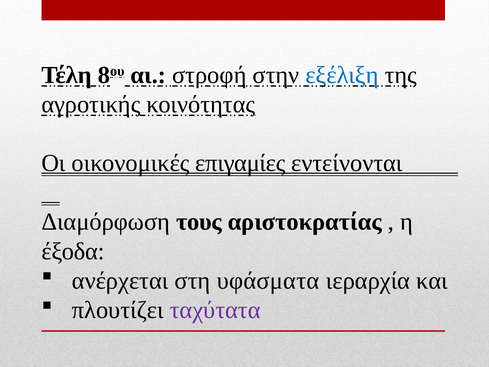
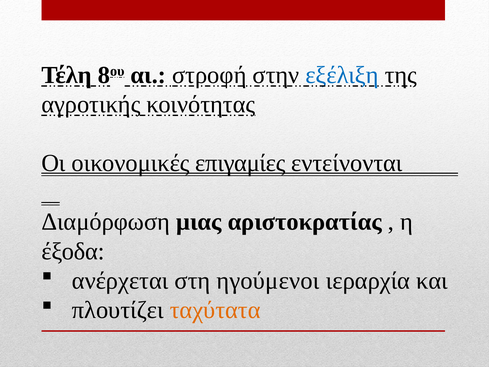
τους: τους -> μιας (199, 222)
υφάσματα: υφάσματα -> ηγούμενοι (268, 280)
ταχύτατα colour: purple -> orange (215, 310)
